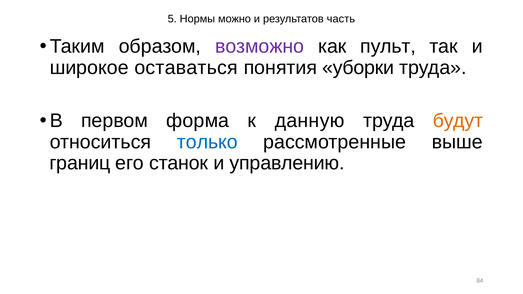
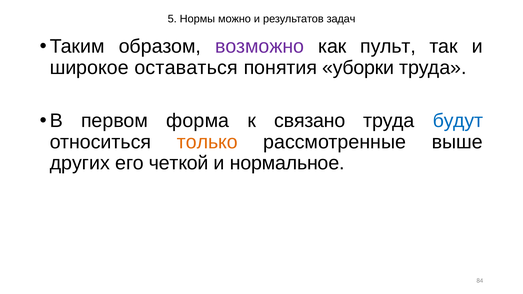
часть: часть -> задач (341, 19)
данную: данную -> связано (310, 121)
будут colour: orange -> blue (458, 121)
только colour: blue -> orange (207, 142)
границ: границ -> других (80, 163)
станок: станок -> четкой (179, 163)
управлению: управлению -> нормальное (287, 163)
